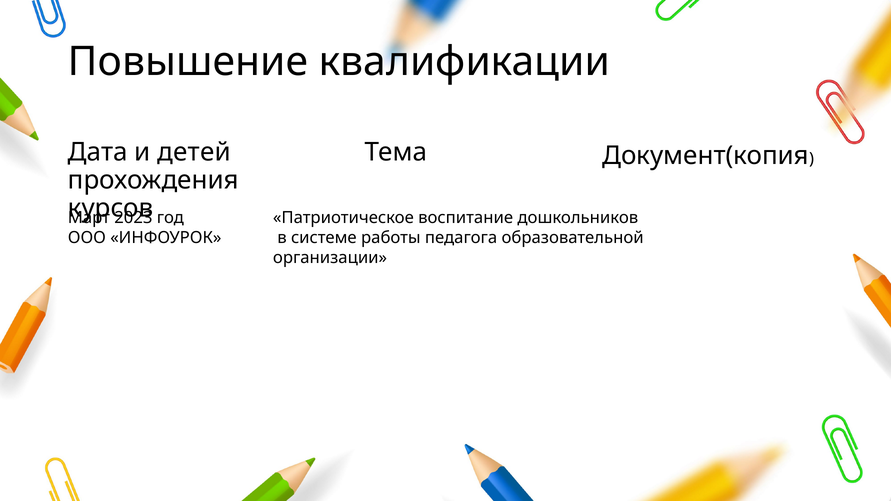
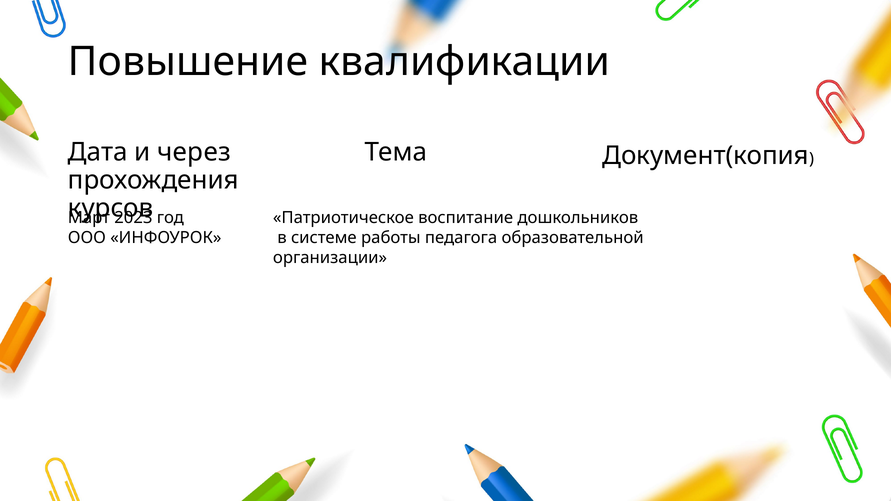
детей: детей -> через (194, 152)
